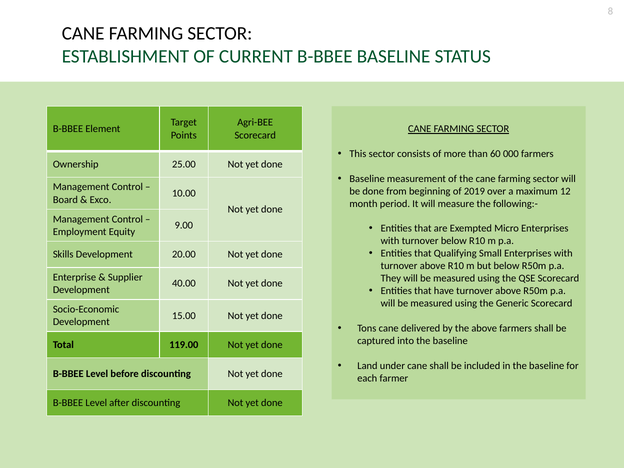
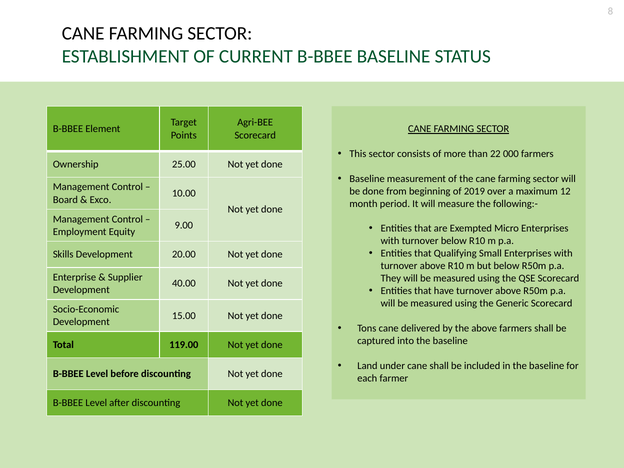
60: 60 -> 22 (495, 154)
